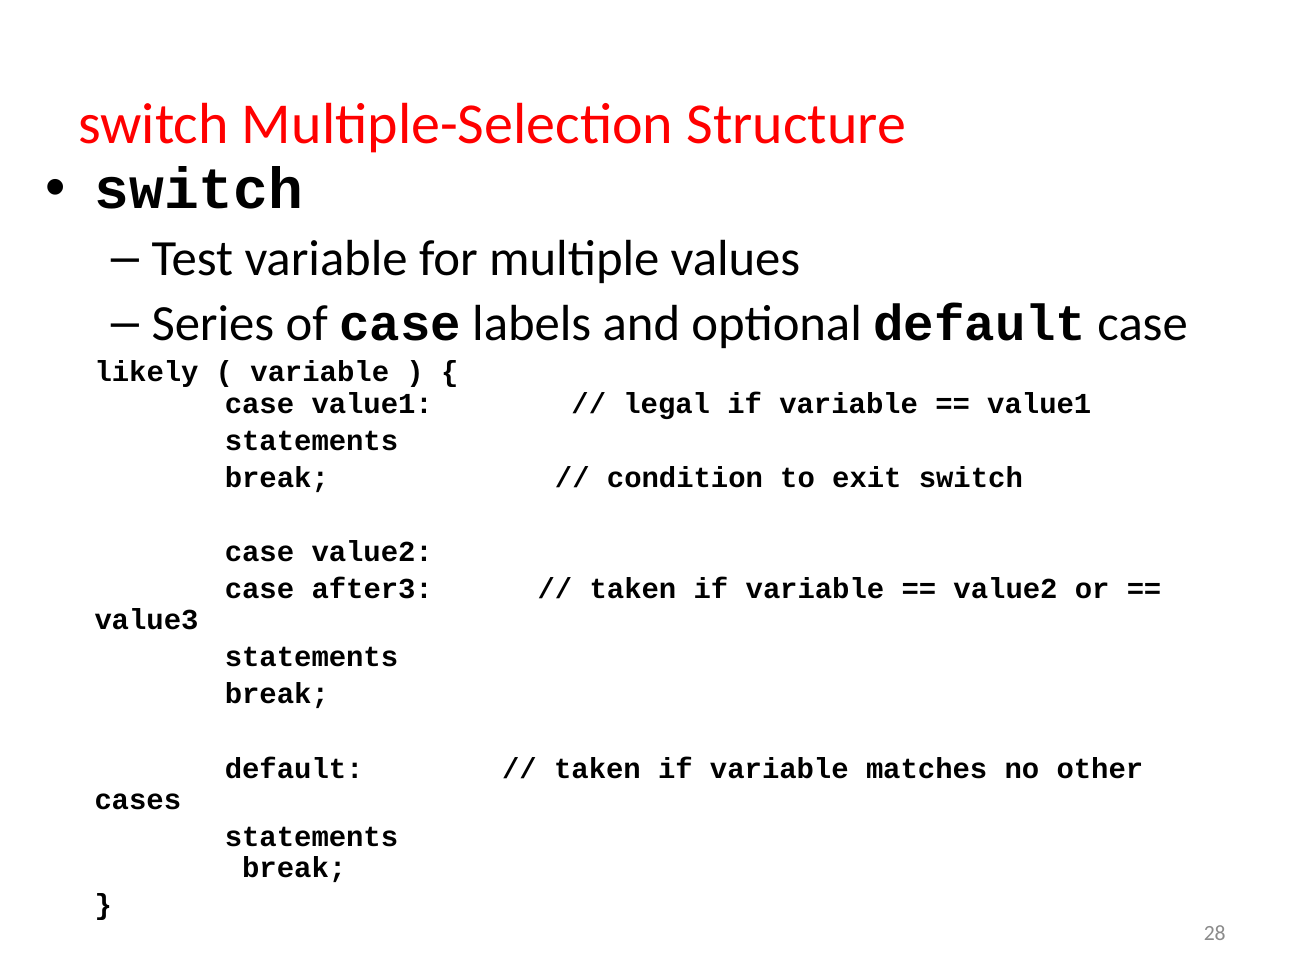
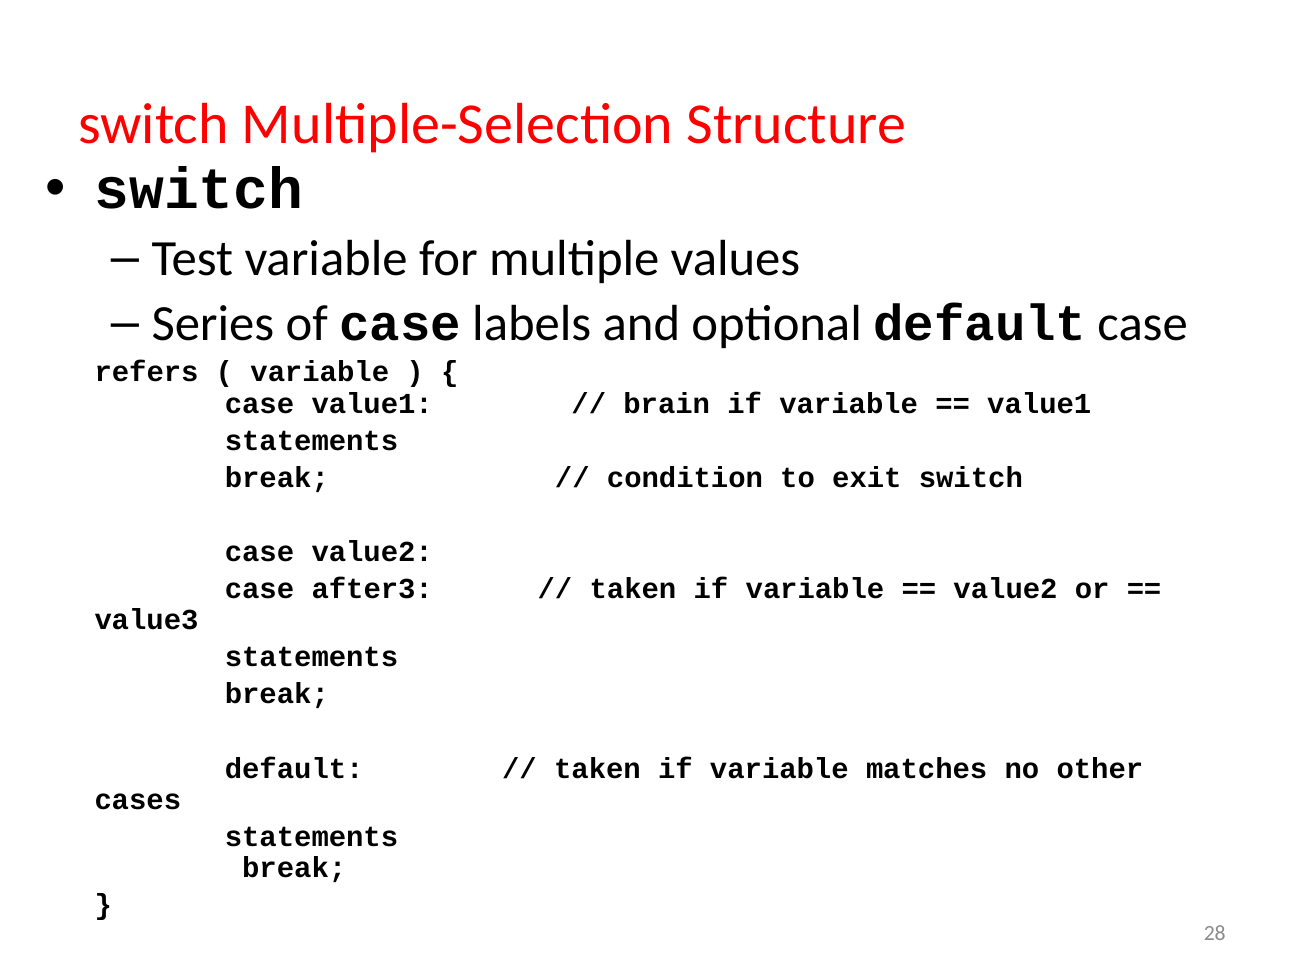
likely: likely -> refers (147, 372)
legal: legal -> brain (667, 404)
